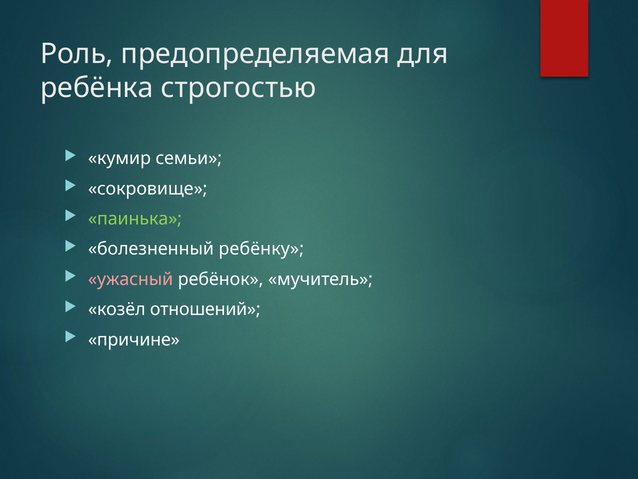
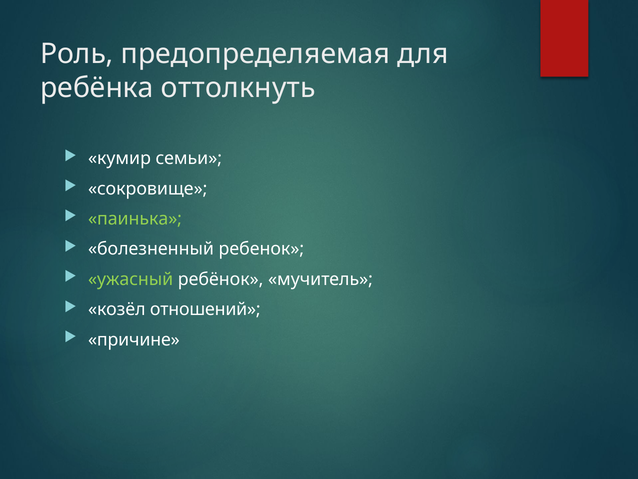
строгостью: строгостью -> оттолкнуть (238, 88)
ребёнку: ребёнку -> ребенок (261, 249)
ужасный colour: pink -> light green (131, 279)
